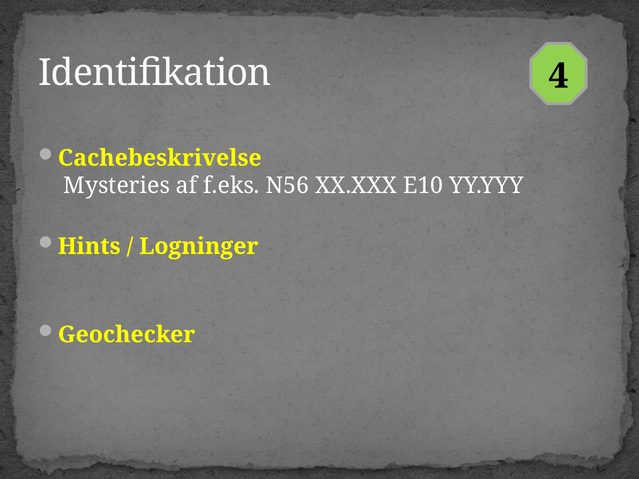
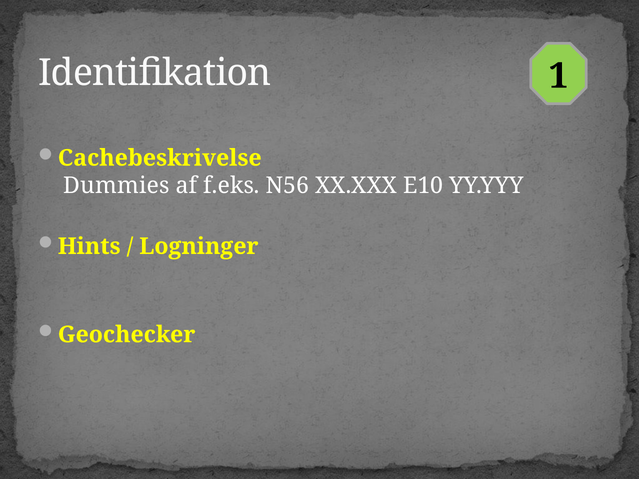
4: 4 -> 1 (558, 76)
Mysteries: Mysteries -> Dummies (117, 186)
